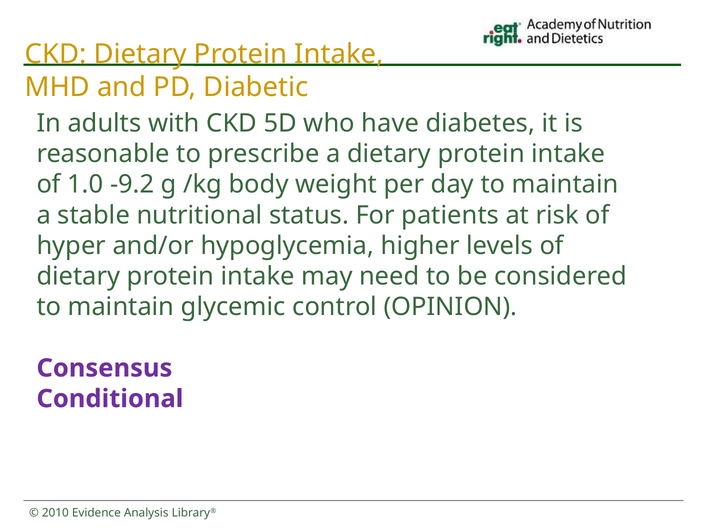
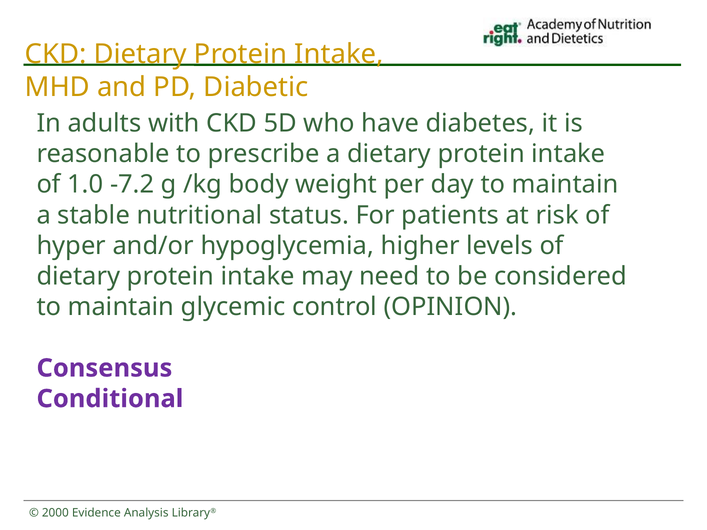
-9.2: -9.2 -> -7.2 (132, 185)
2010: 2010 -> 2000 (55, 513)
